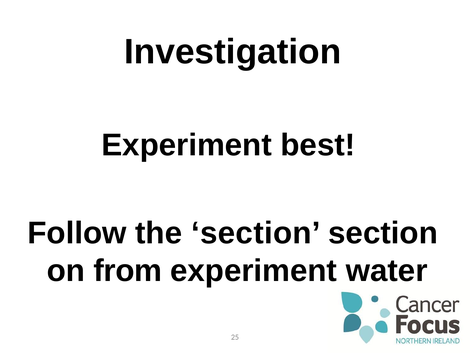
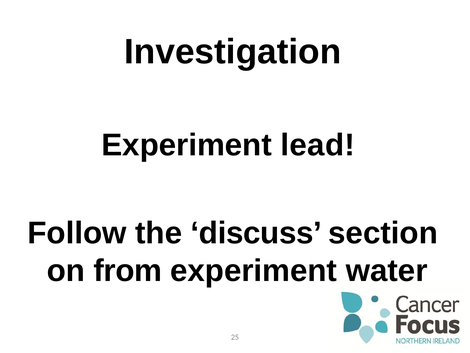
best: best -> lead (318, 145)
the section: section -> discuss (256, 233)
